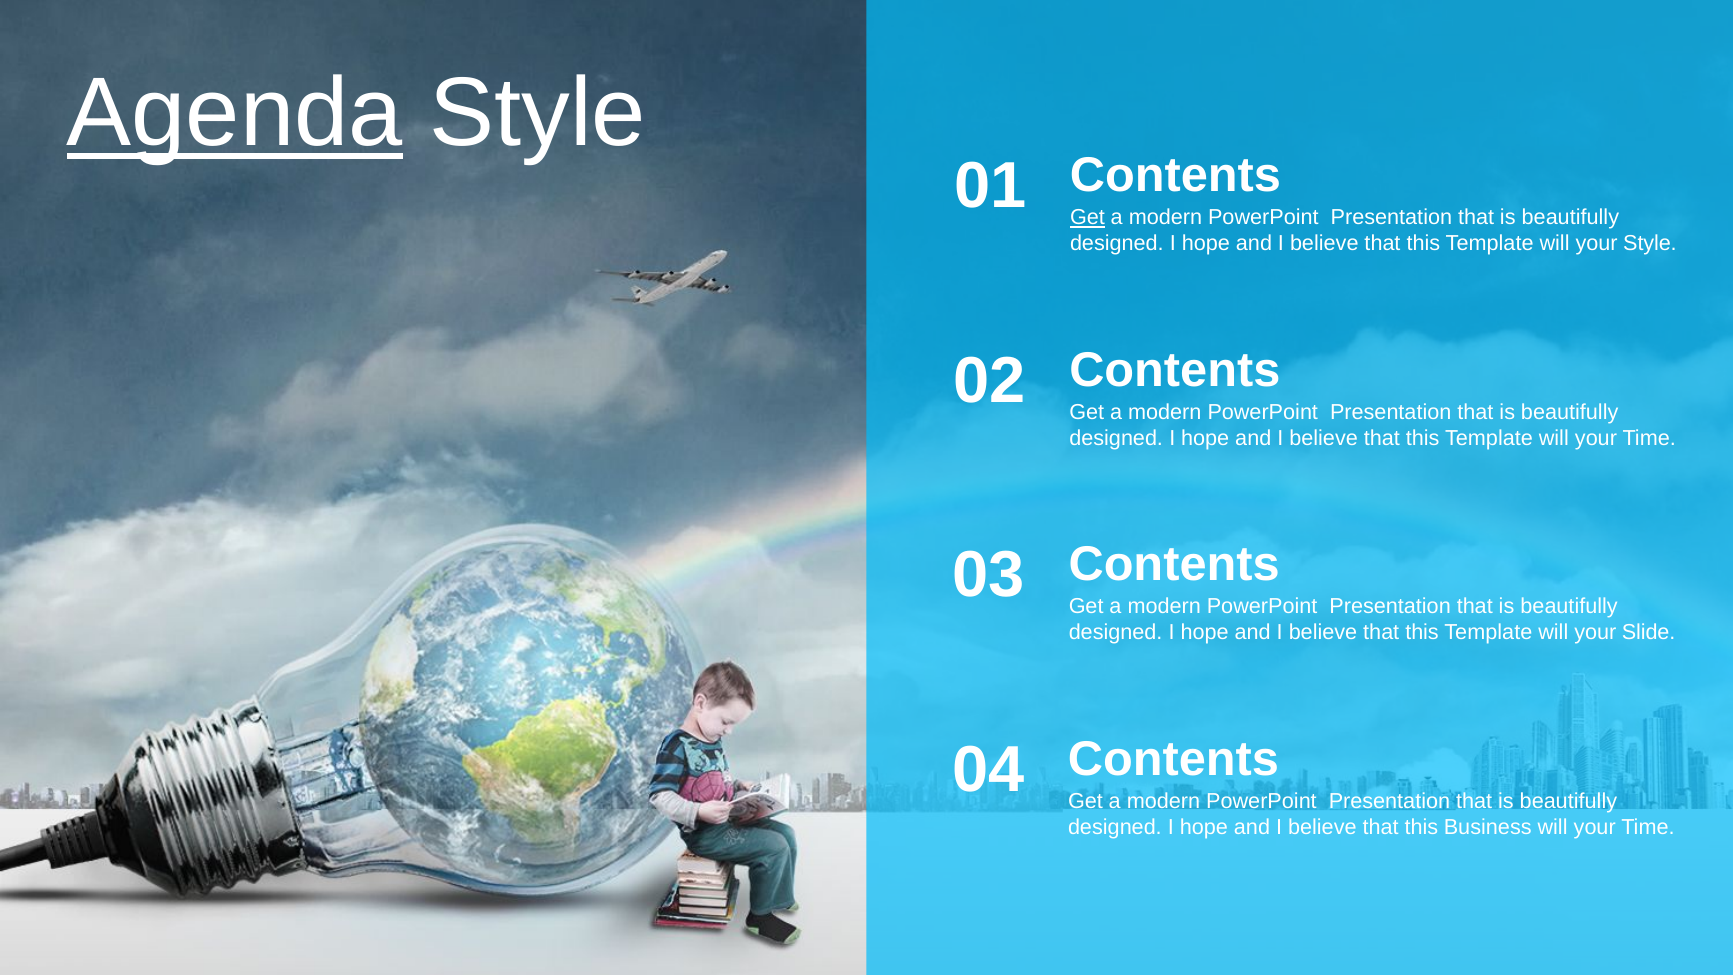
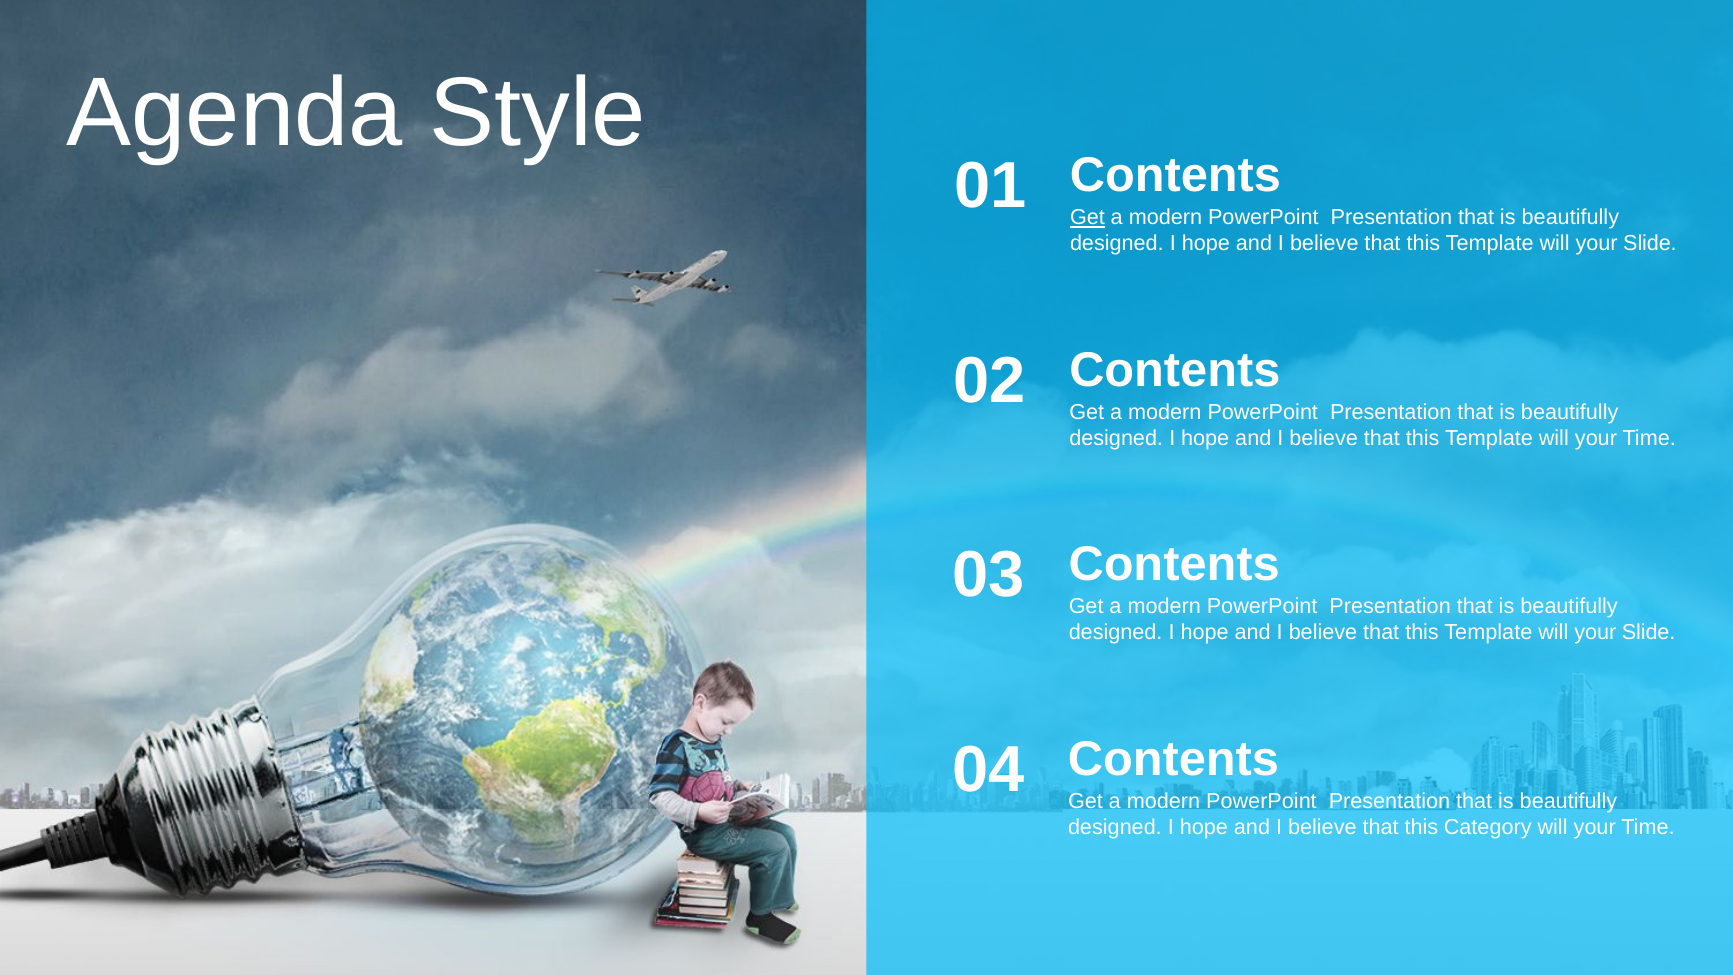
Agenda underline: present -> none (235, 114)
Style: Style -> Slide (1650, 244)
Business: Business -> Category (1488, 827)
